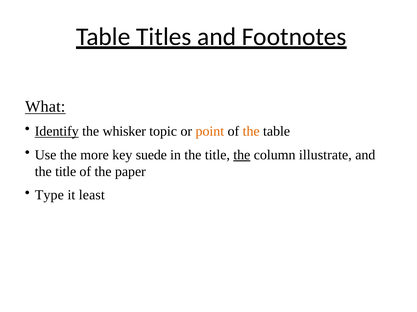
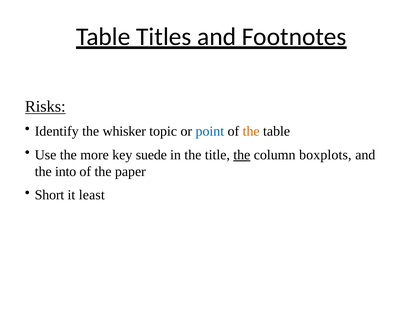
What: What -> Risks (45, 107)
Identify underline: present -> none (57, 132)
point colour: orange -> blue (210, 132)
illustrate: illustrate -> boxplots (325, 155)
title: title -> into (66, 172)
Type: Type -> Short (49, 196)
